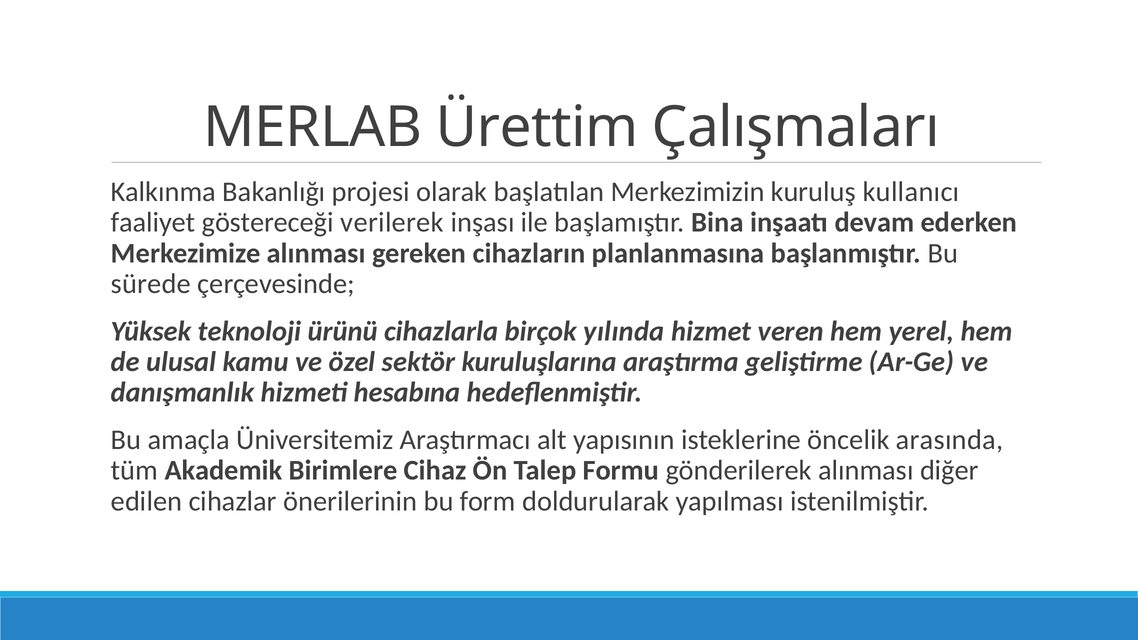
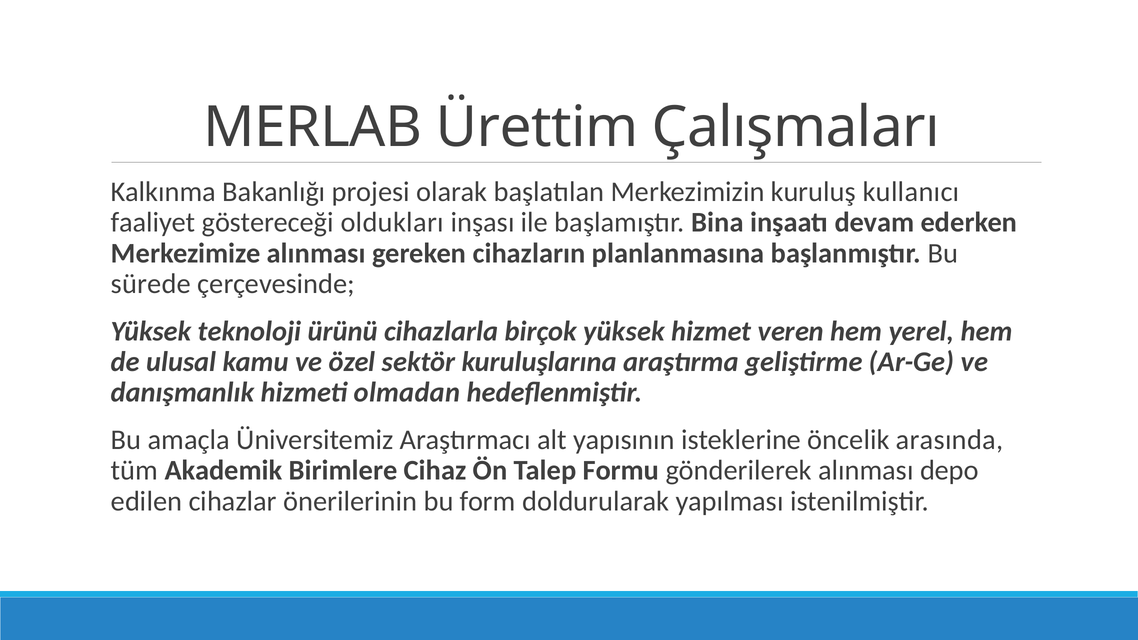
verilerek: verilerek -> oldukları (392, 222)
birçok yılında: yılında -> yüksek (624, 331)
hesabına: hesabına -> olmadan (407, 393)
diğer: diğer -> depo (949, 471)
